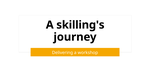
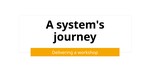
skilling's: skilling's -> system's (80, 25)
